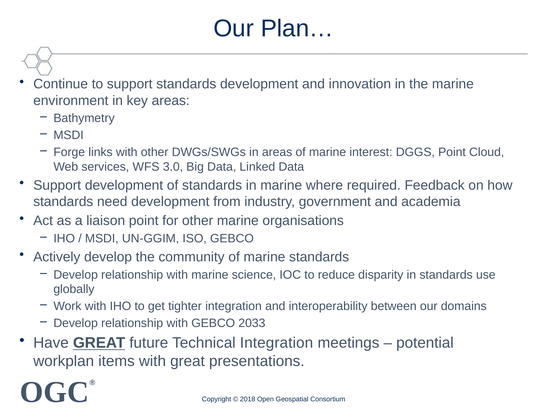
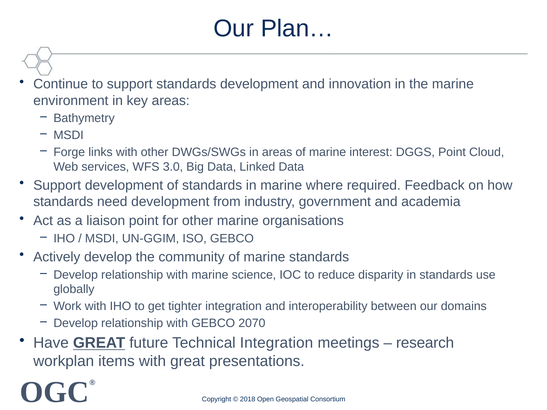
2033: 2033 -> 2070 (252, 323)
potential: potential -> research (425, 343)
